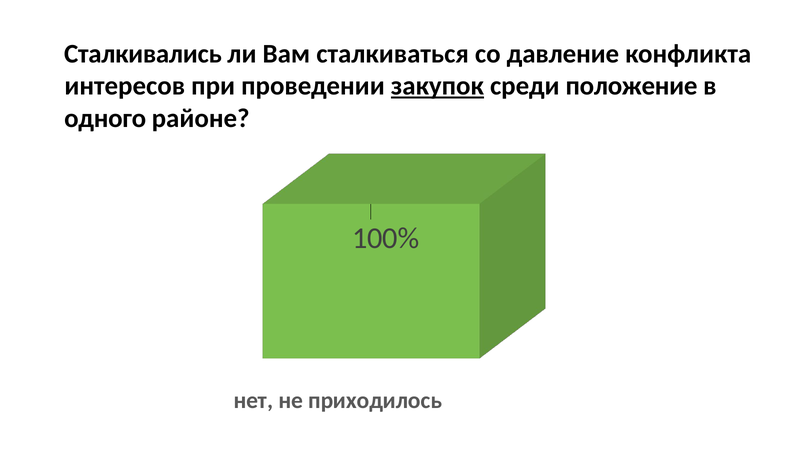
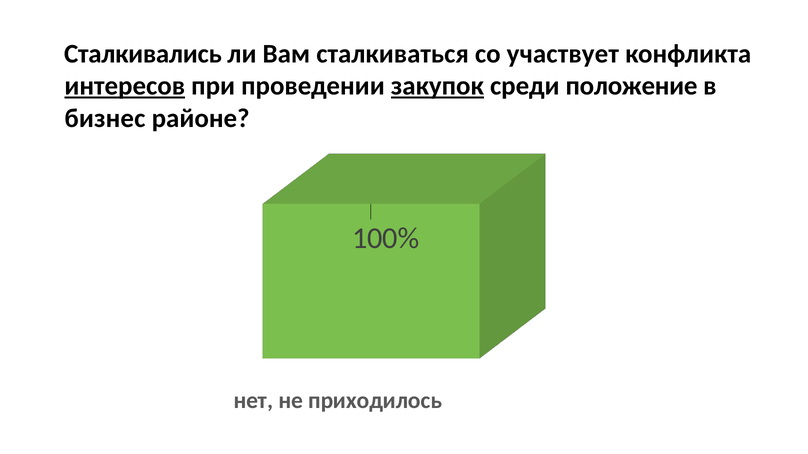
давление: давление -> участвует (563, 54)
интересов underline: none -> present (125, 86)
одного: одного -> бизнес (105, 118)
